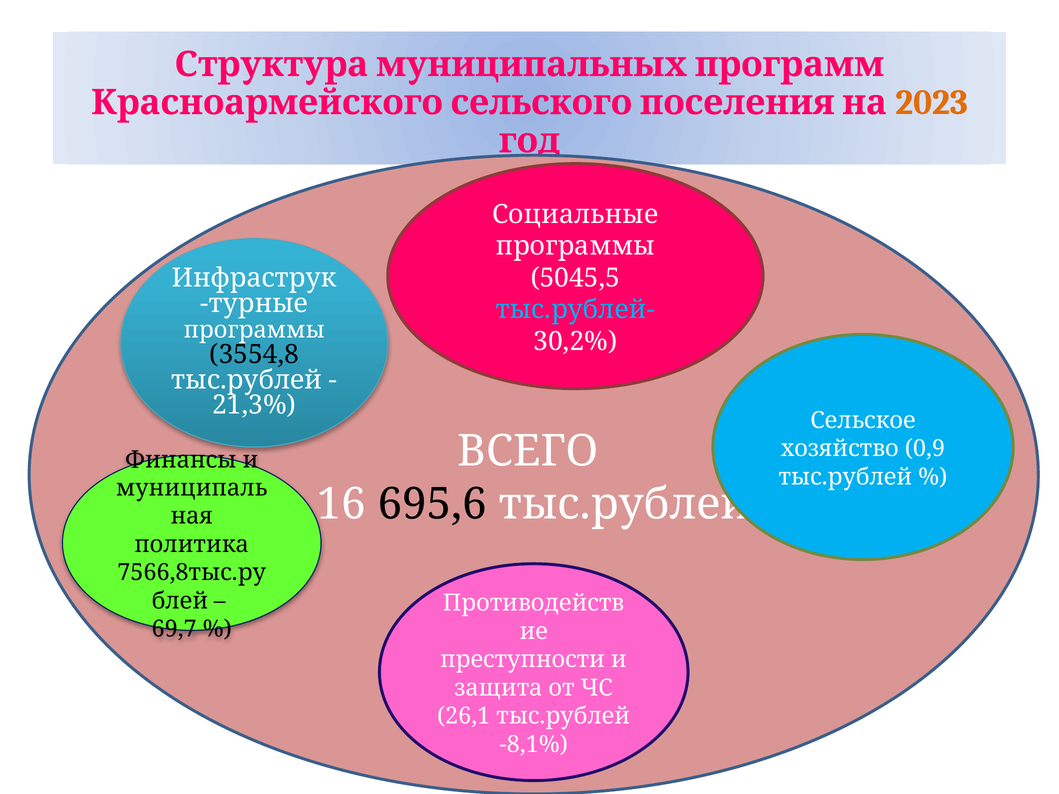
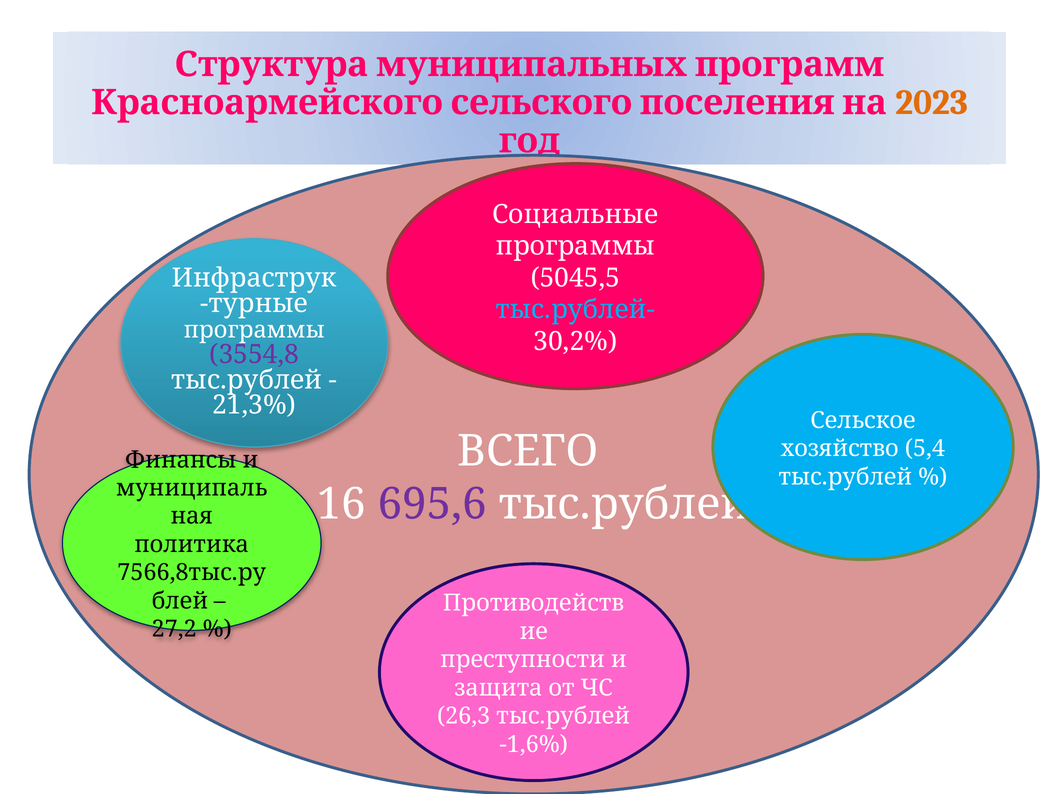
3554,8 colour: black -> purple (254, 354)
0,9: 0,9 -> 5,4 (925, 449)
695,6 colour: black -> purple (432, 504)
69,7: 69,7 -> 27,2 (174, 629)
26,1: 26,1 -> 26,3 (464, 716)
-8,1%: -8,1% -> -1,6% (534, 745)
